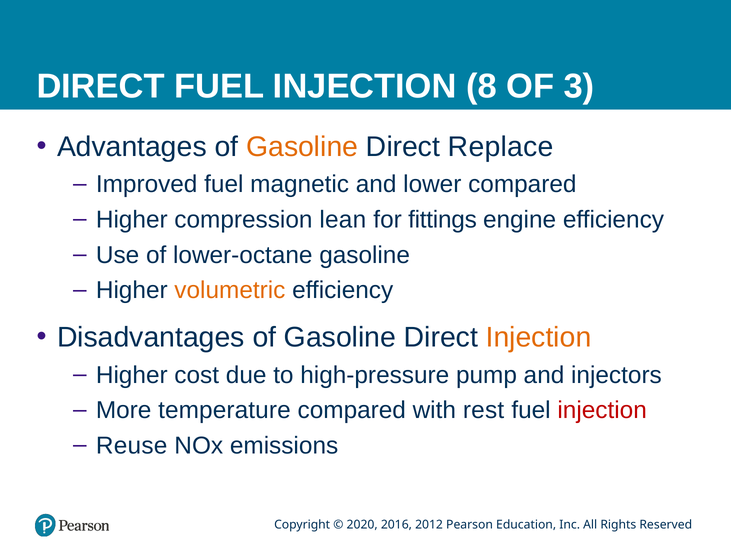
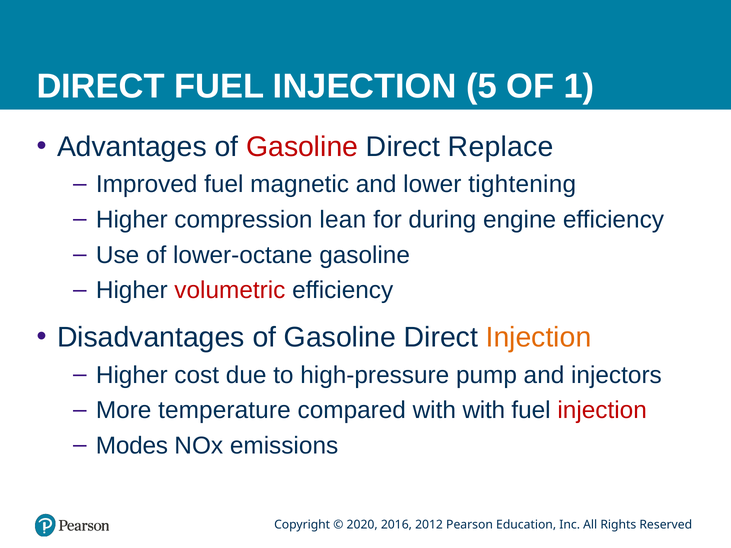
8: 8 -> 5 (481, 87)
3: 3 -> 1 (579, 87)
Gasoline colour: orange -> red (302, 147)
lower compared: compared -> tightening (522, 184)
fittings: fittings -> during (442, 220)
volumetric colour: orange -> red (230, 291)
with rest: rest -> with (484, 411)
Reuse: Reuse -> Modes (132, 446)
